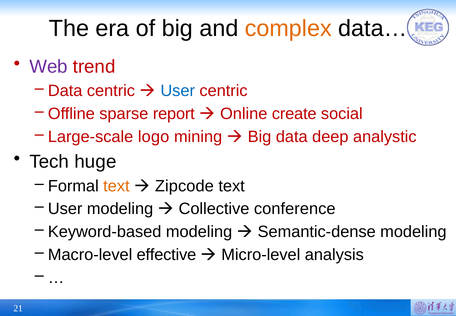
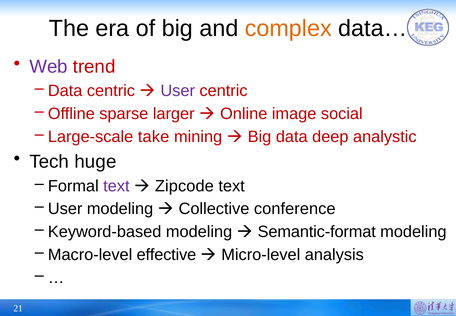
User colour: blue -> purple (178, 91)
report: report -> larger (174, 114)
create: create -> image (294, 114)
logo: logo -> take (154, 137)
text colour: orange -> purple (116, 186)
Semantic-dense: Semantic-dense -> Semantic-format (317, 232)
